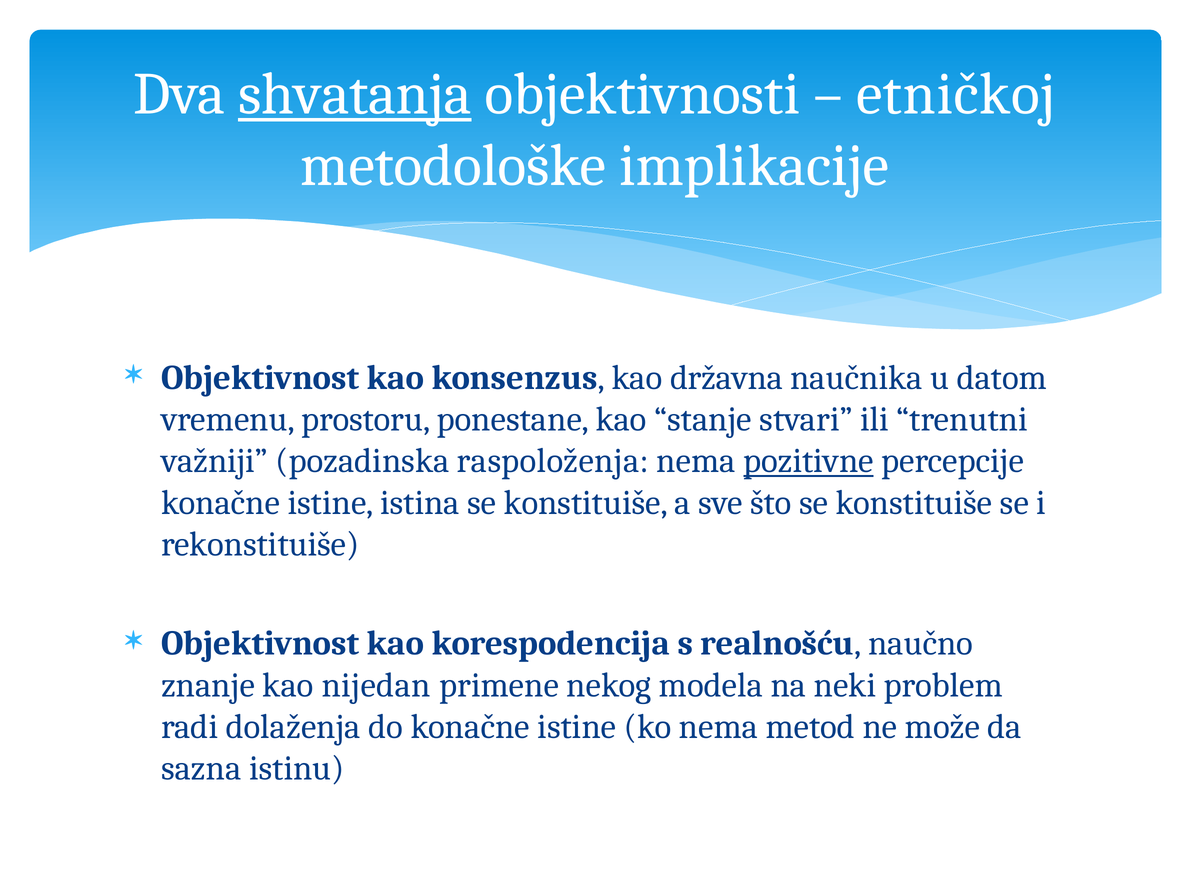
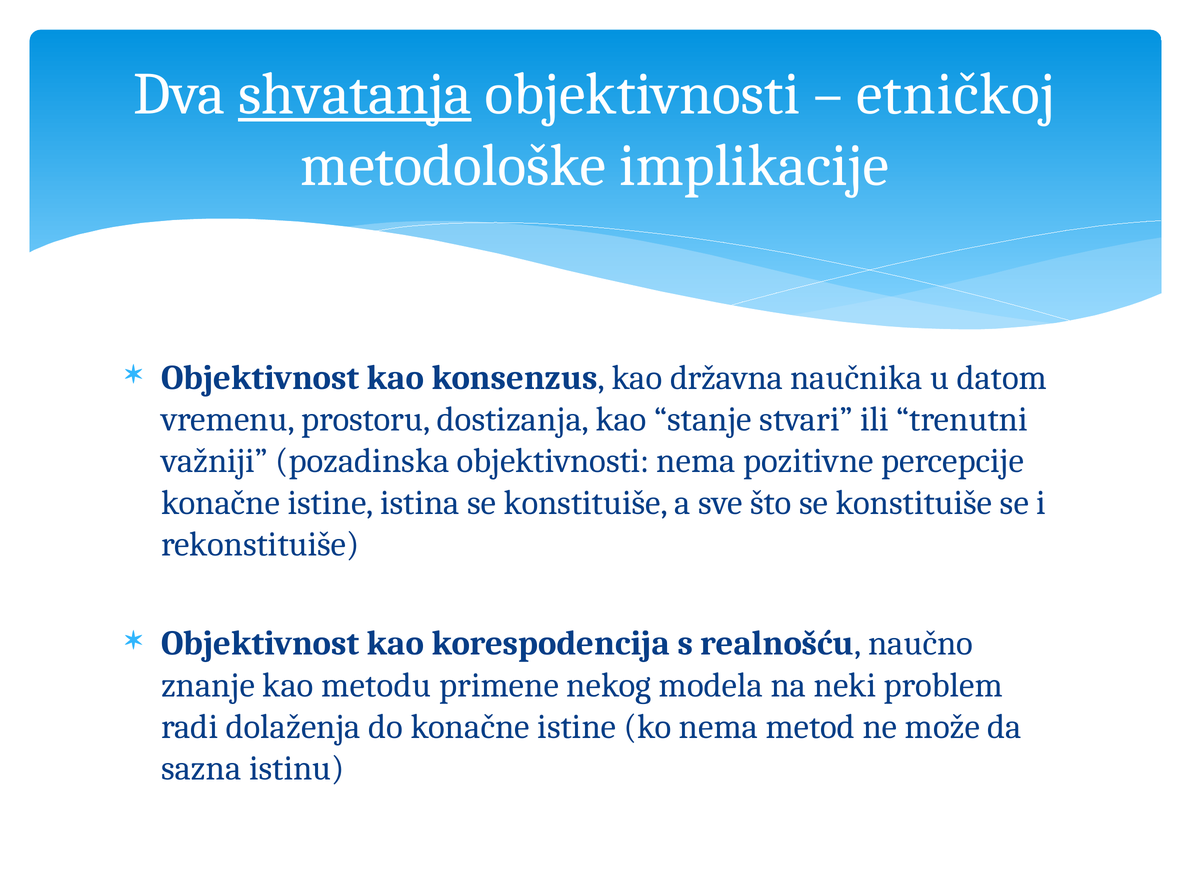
ponestane: ponestane -> dostizanja (513, 419)
pozadinska raspoloženja: raspoloženja -> objektivnosti (553, 461)
pozitivne underline: present -> none (808, 461)
nijedan: nijedan -> metodu (376, 685)
